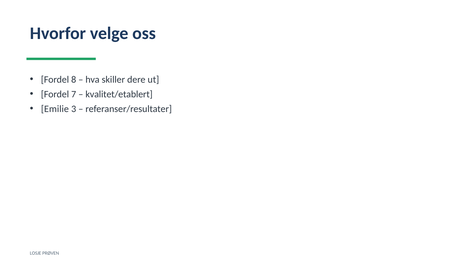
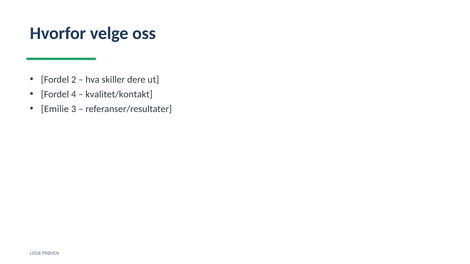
8: 8 -> 2 (74, 80)
7: 7 -> 4 (74, 94)
kvalitet/etablert: kvalitet/etablert -> kvalitet/kontakt (119, 94)
